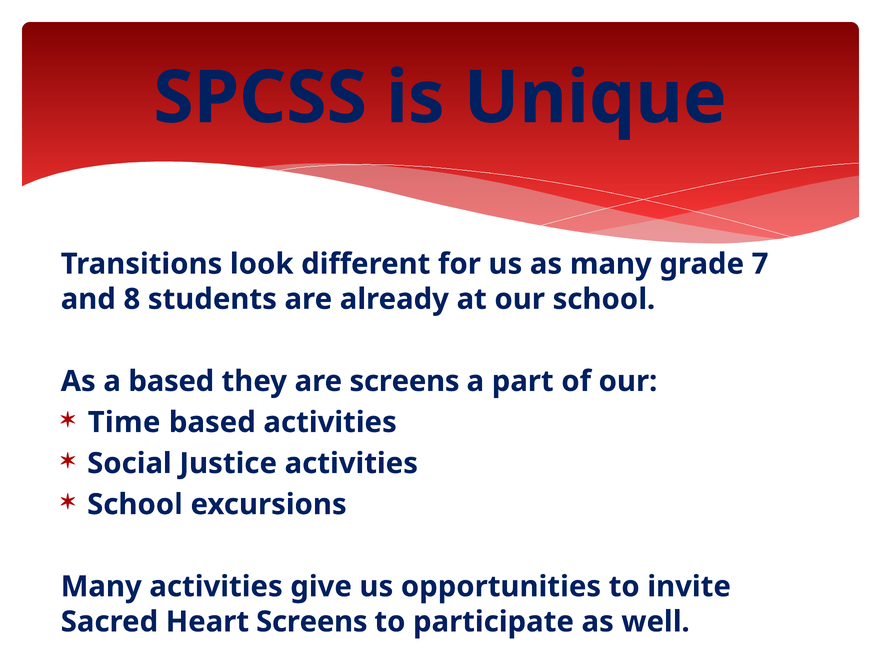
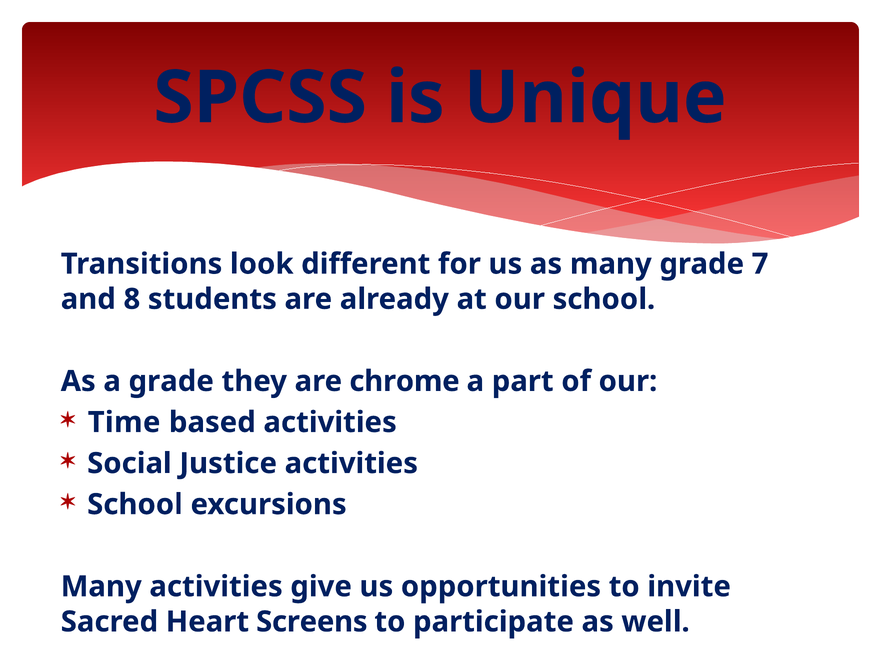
a based: based -> grade (171, 381)
are screens: screens -> chrome (405, 381)
